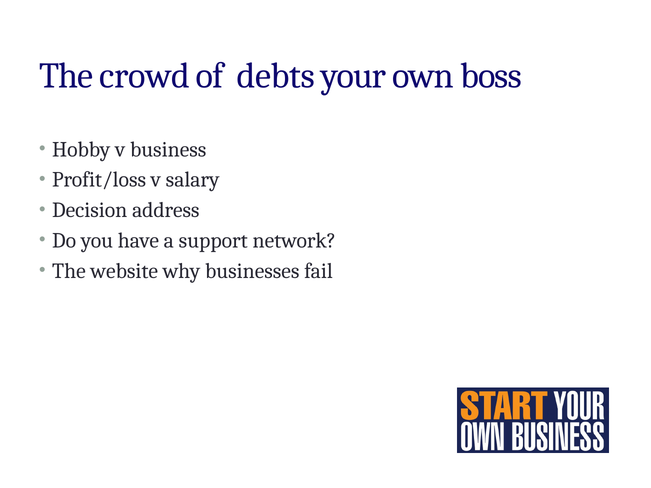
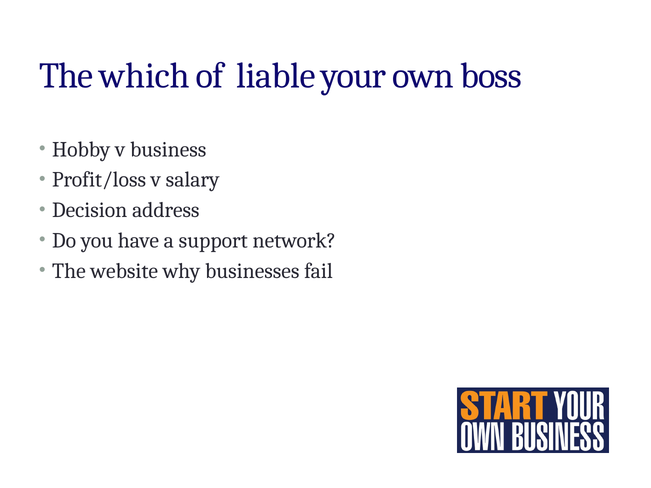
crowd: crowd -> which (145, 76)
debts: debts -> liable (276, 76)
